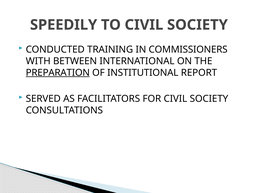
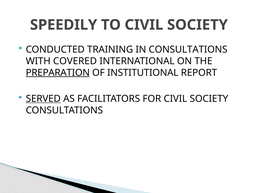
IN COMMISSIONERS: COMMISSIONERS -> CONSULTATIONS (188, 50)
BETWEEN: BETWEEN -> COVERED (75, 61)
SERVED underline: none -> present (43, 99)
